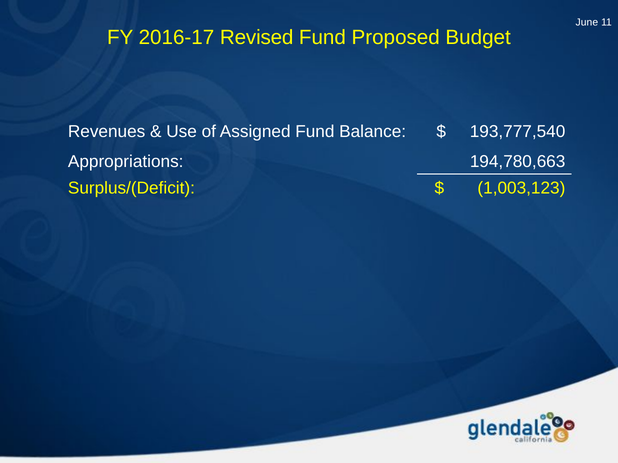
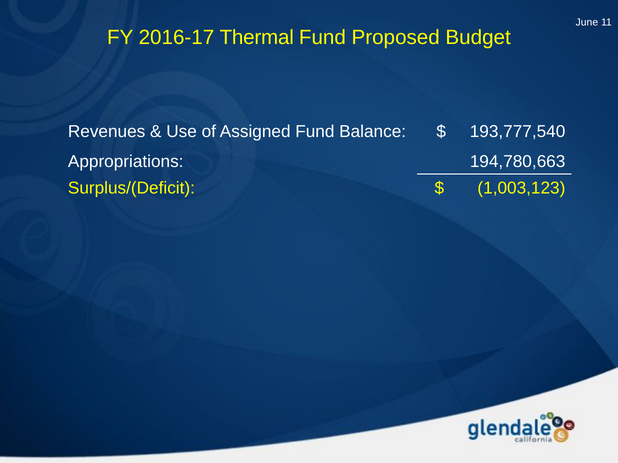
Revised: Revised -> Thermal (257, 37)
